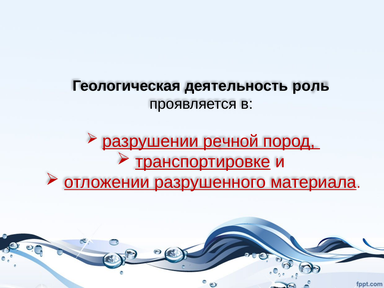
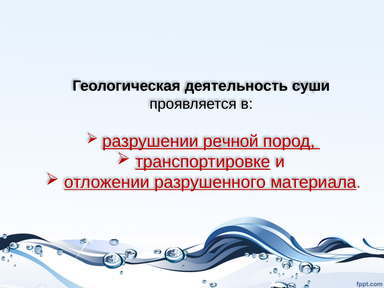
роль: роль -> суши (311, 86)
